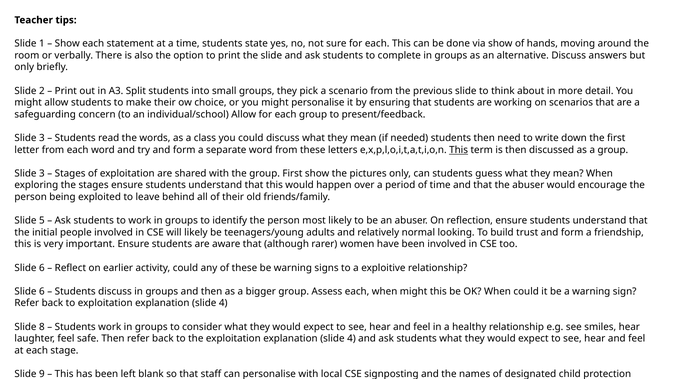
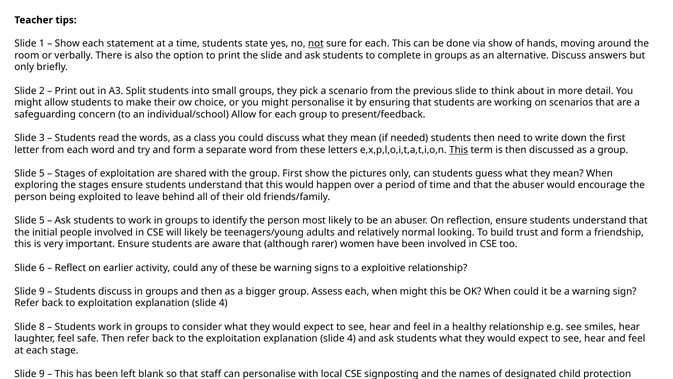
not underline: none -> present (316, 44)
3: 3 -> 5 (42, 173)
6: 6 -> 9 (42, 291)
